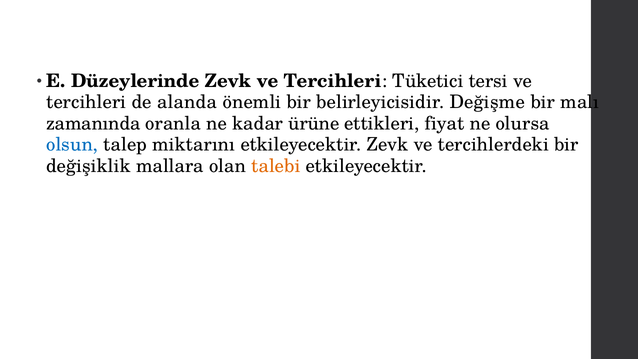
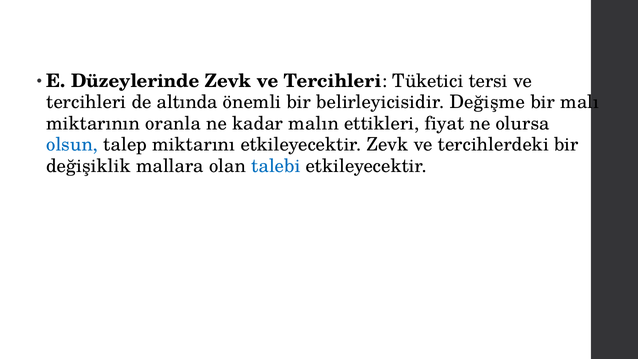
alanda: alanda -> altında (187, 102)
zamanında: zamanında -> miktarının (93, 123)
ürüne: ürüne -> malın (314, 123)
talebi colour: orange -> blue (276, 166)
